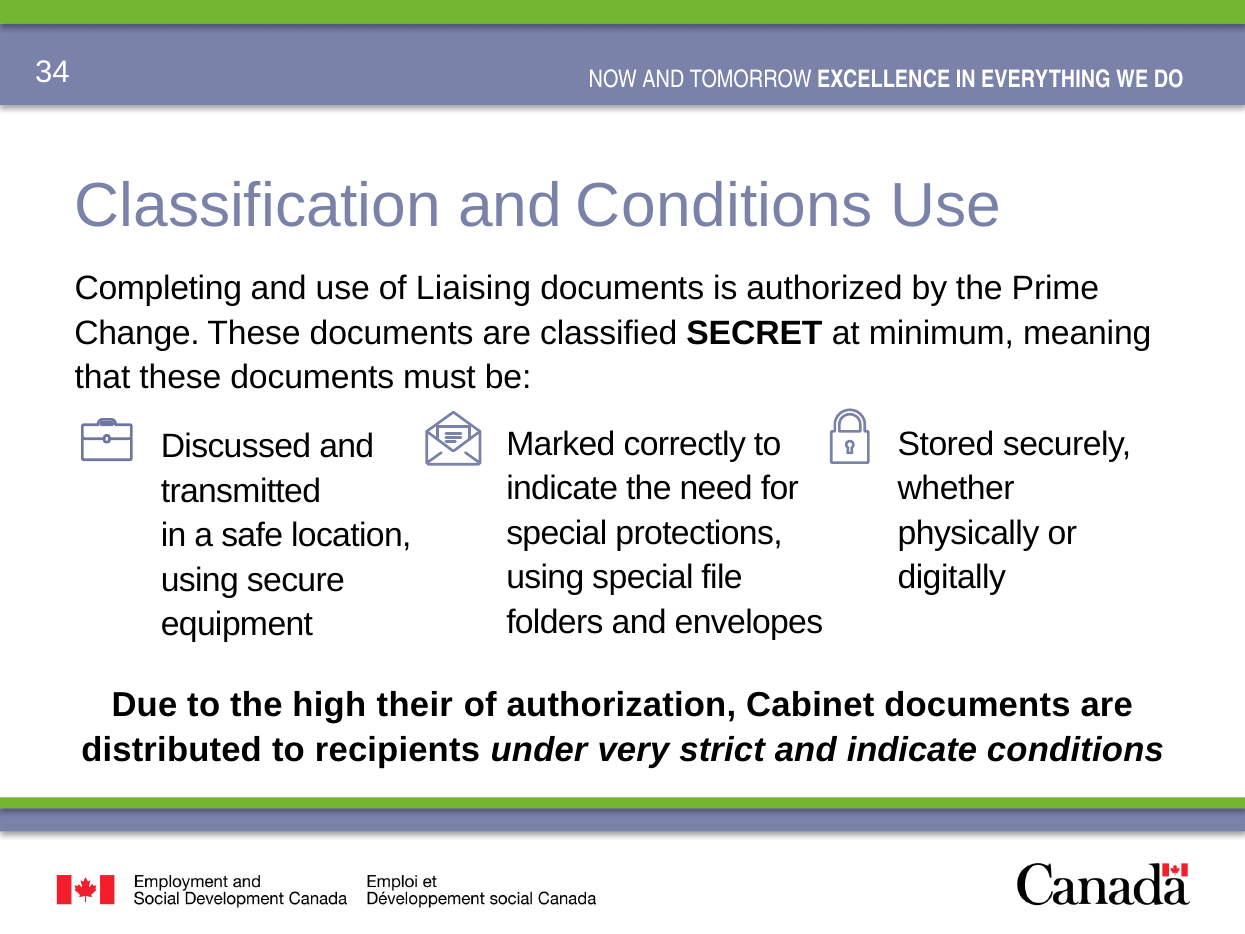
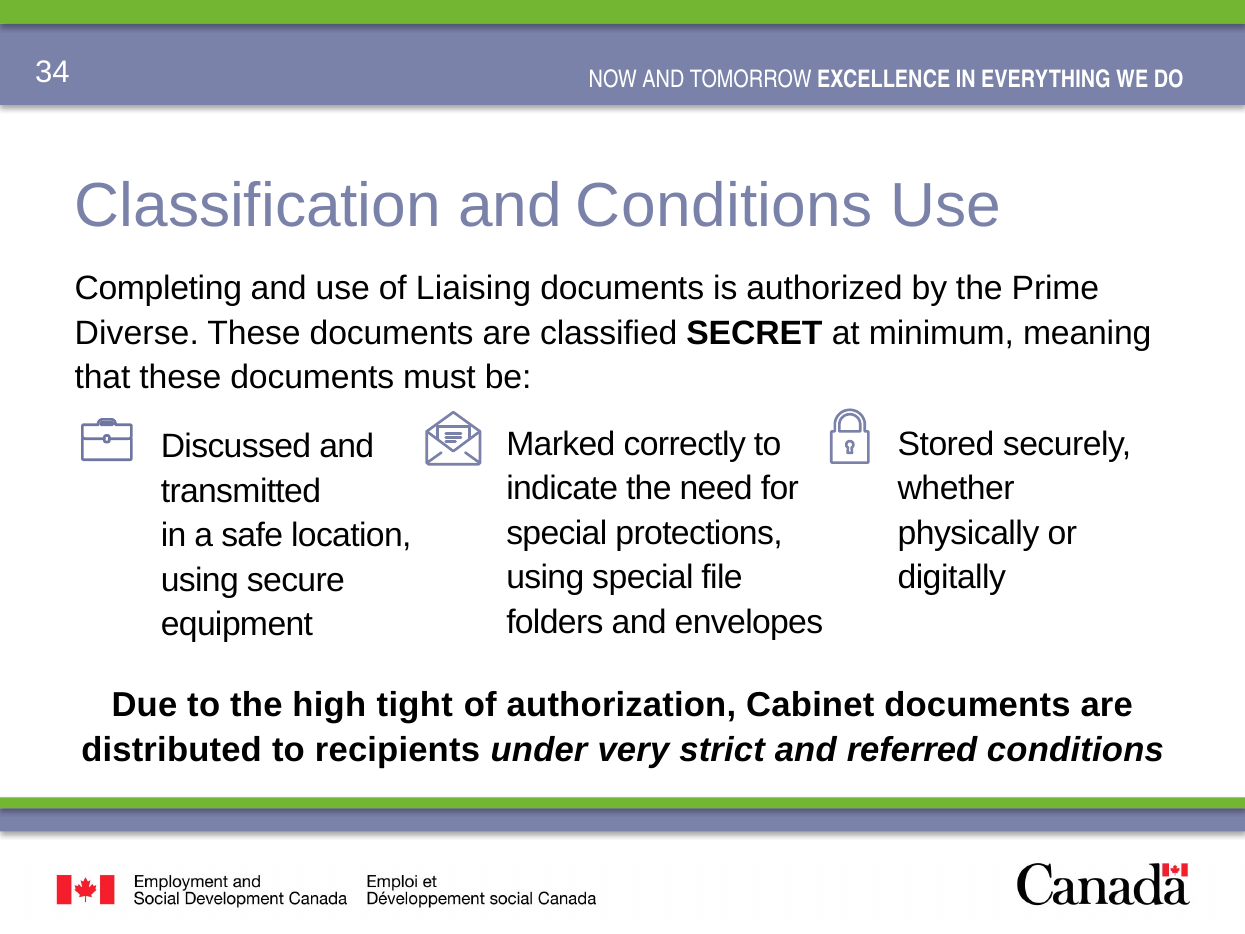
Change: Change -> Diverse (137, 333)
their: their -> tight (415, 705)
and indicate: indicate -> referred (912, 750)
